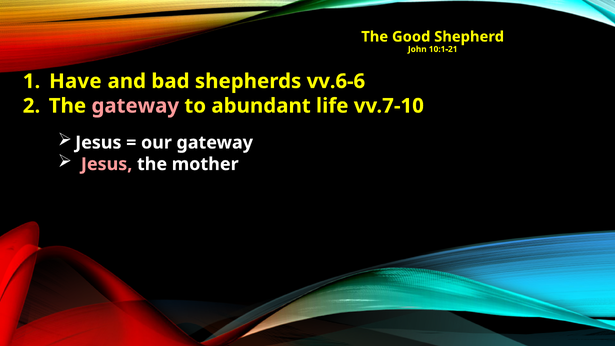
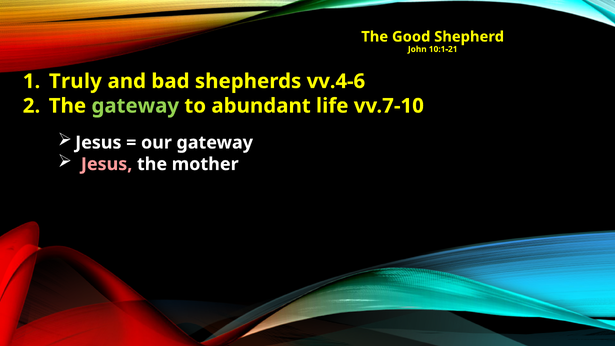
Have: Have -> Truly (75, 81)
vv.6-6: vv.6-6 -> vv.4-6 (336, 81)
gateway colour: pink -> light green (135, 106)
